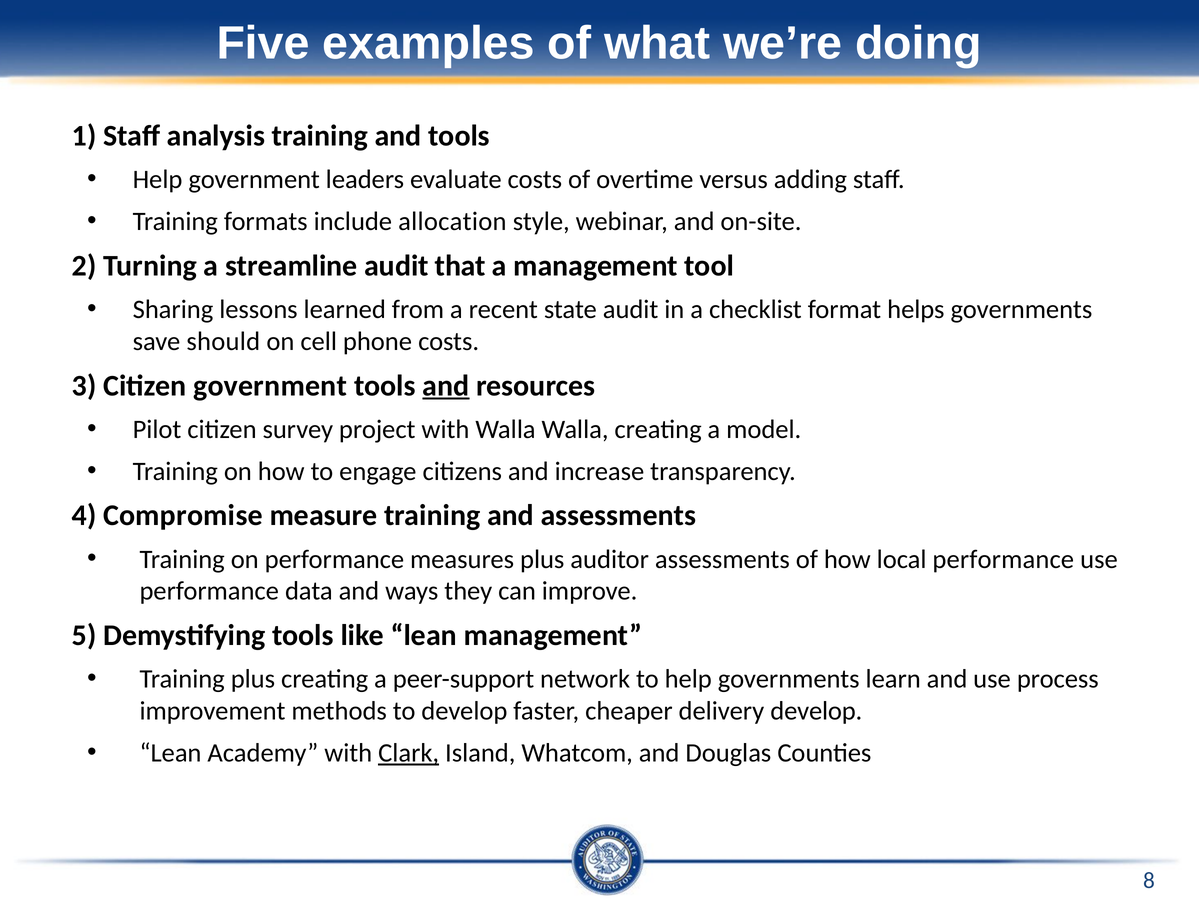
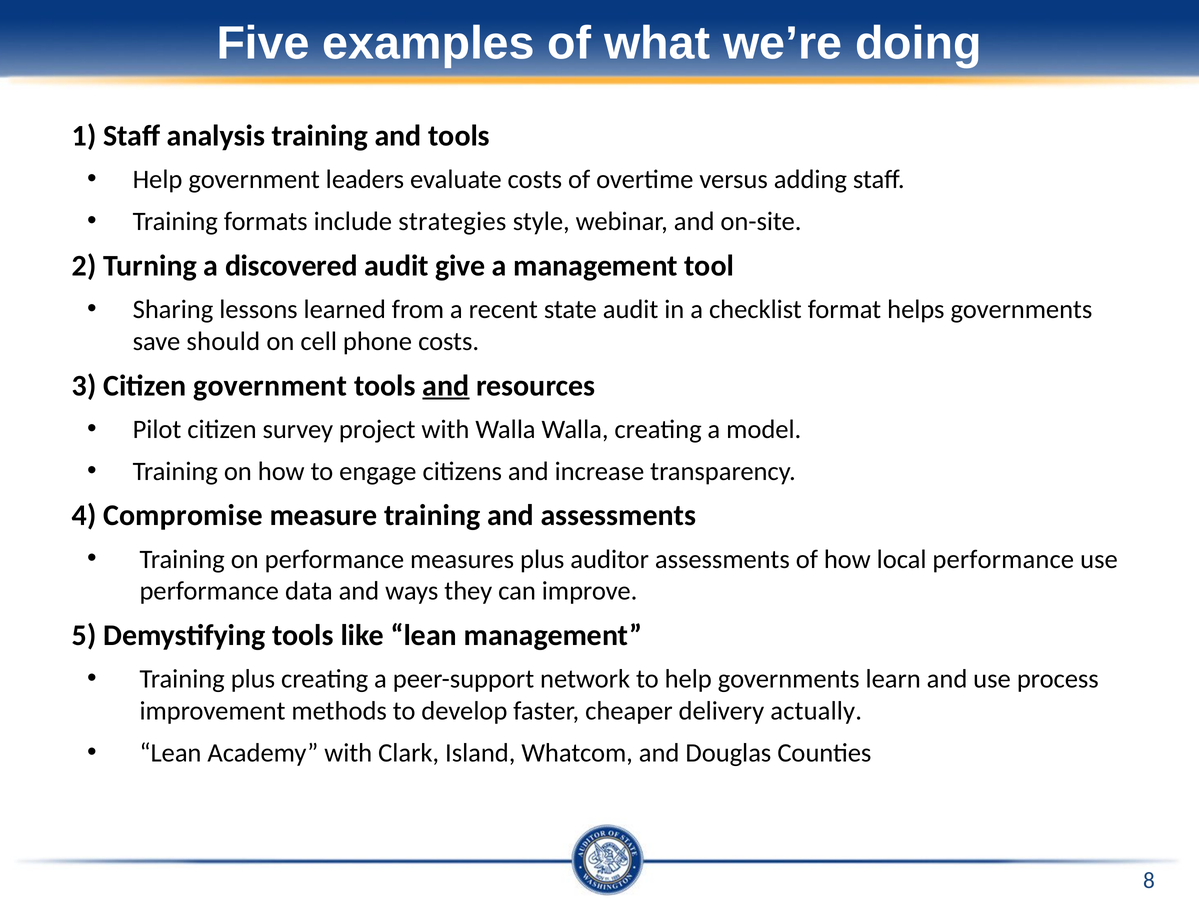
allocation: allocation -> strategies (452, 222)
streamline: streamline -> discovered (291, 266)
that: that -> give (460, 266)
delivery develop: develop -> actually (816, 711)
Clark underline: present -> none (409, 753)
